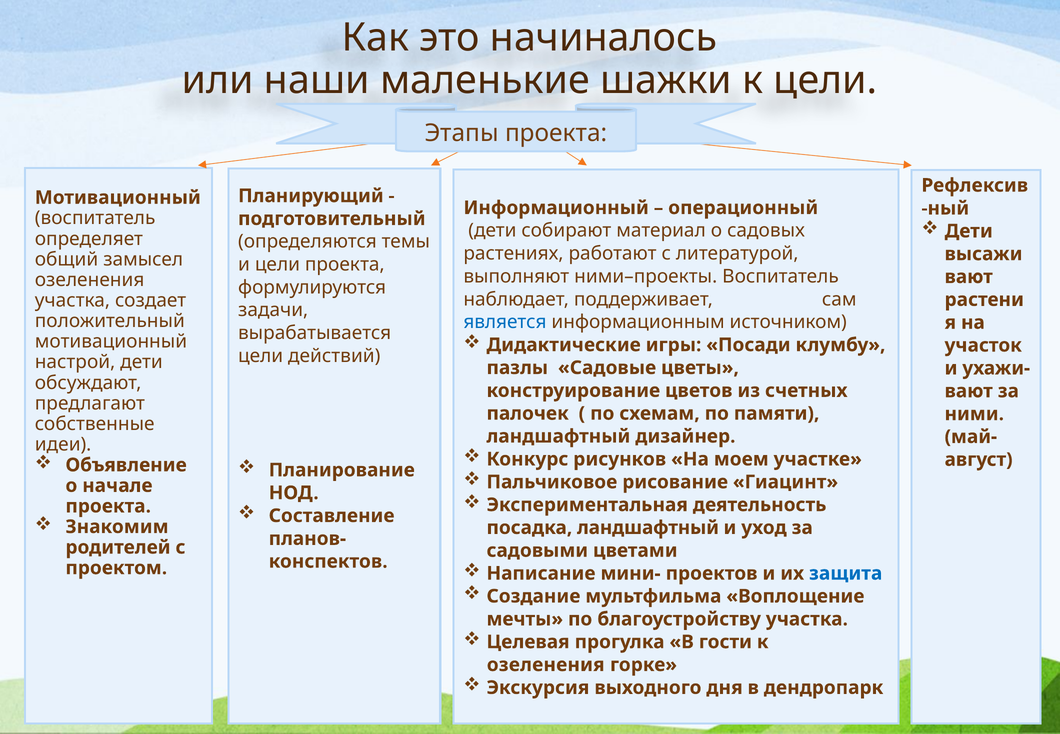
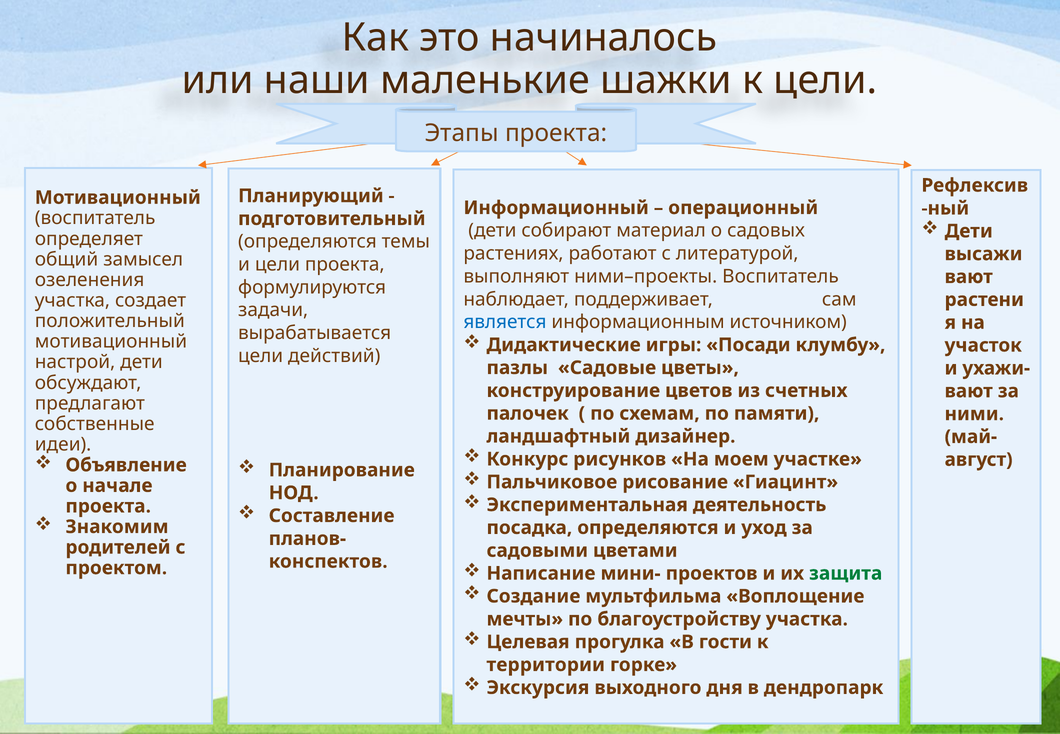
посадка ландшафтный: ландшафтный -> определяются (648, 528)
защита colour: blue -> green (846, 573)
озеленения: озеленения -> территории (546, 665)
